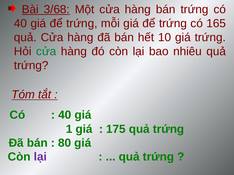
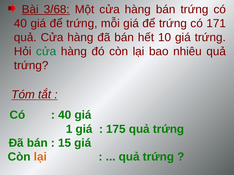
165: 165 -> 171 (216, 23)
80: 80 -> 15 (65, 143)
lại colour: purple -> orange (40, 157)
